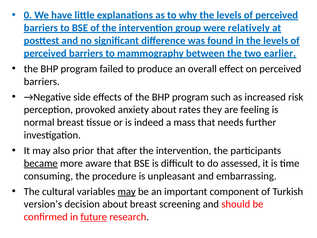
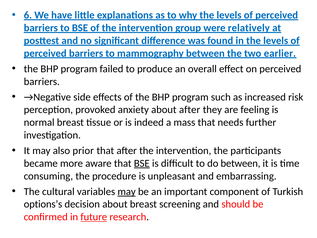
0: 0 -> 6 (28, 15)
about rates: rates -> after (190, 110)
became underline: present -> none (41, 163)
BSE underline: none -> present (142, 163)
do assessed: assessed -> between (241, 163)
version’s: version’s -> options’s (43, 204)
